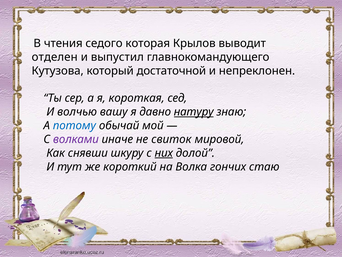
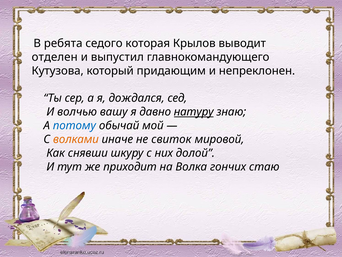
чтения: чтения -> ребята (63, 43)
достаточной: достаточной -> придающим (171, 71)
короткая: короткая -> дождался (137, 98)
волками colour: purple -> orange (76, 139)
них underline: present -> none (164, 153)
короткий: короткий -> приходит (130, 166)
